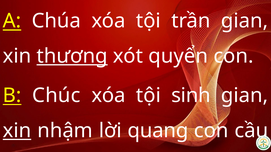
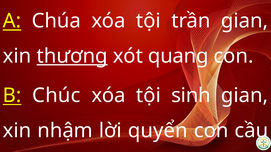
quyển: quyển -> quang (178, 56)
xin underline: present -> none (17, 131)
quang: quang -> quyển (158, 131)
